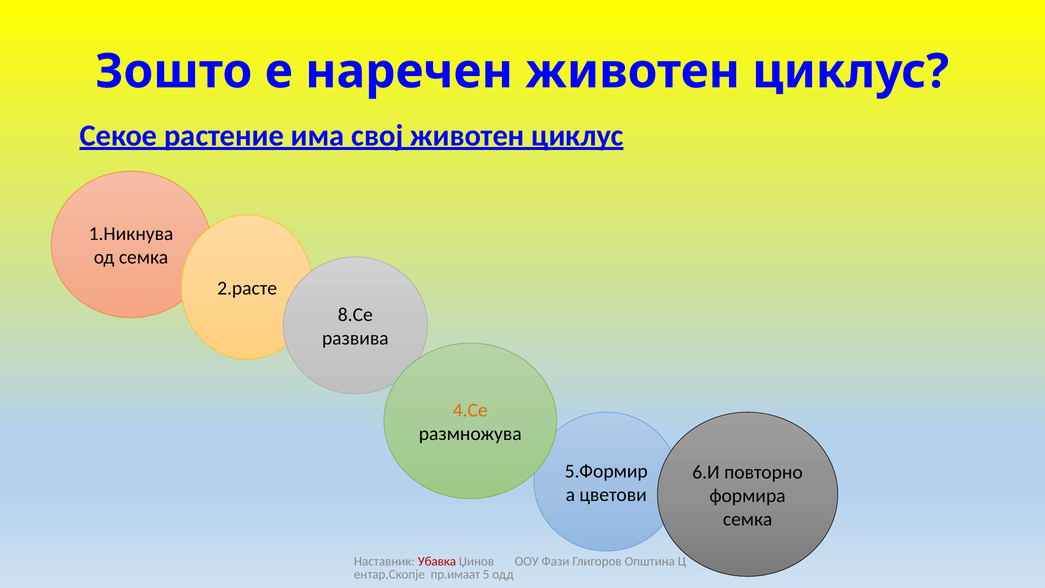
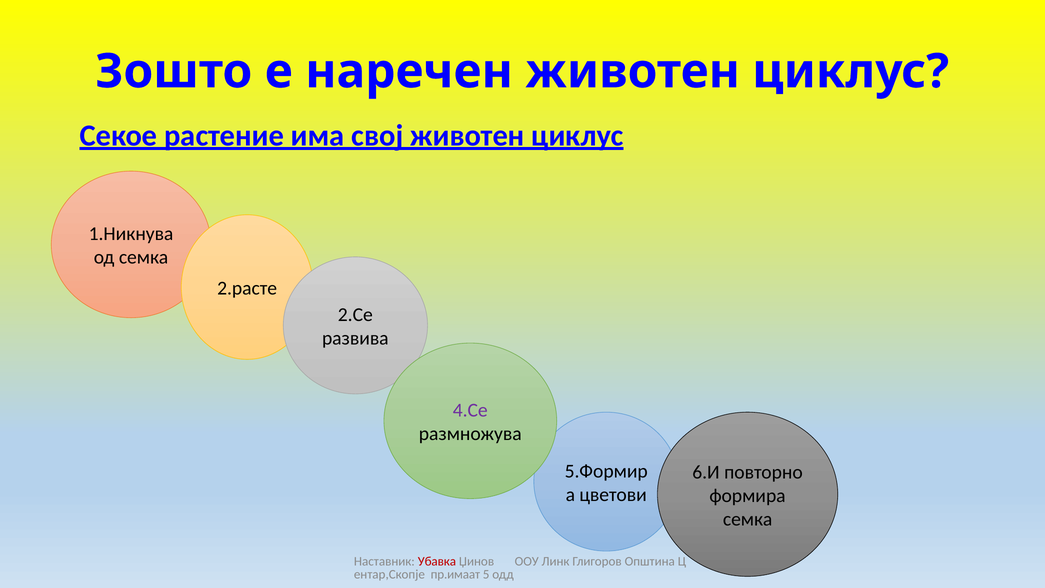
8.Се: 8.Се -> 2.Се (355, 315)
4.Се colour: orange -> purple (470, 410)
Фази: Фази -> Линк (556, 561)
